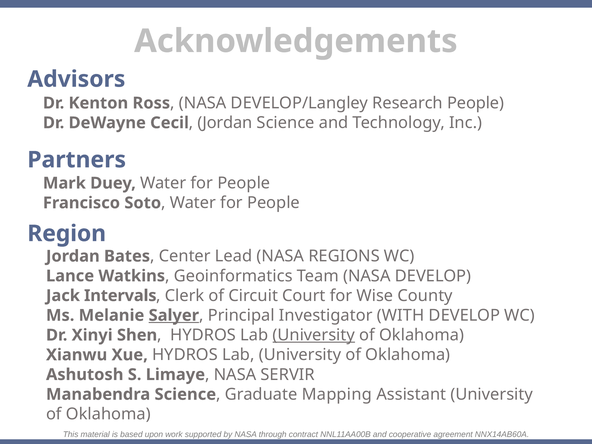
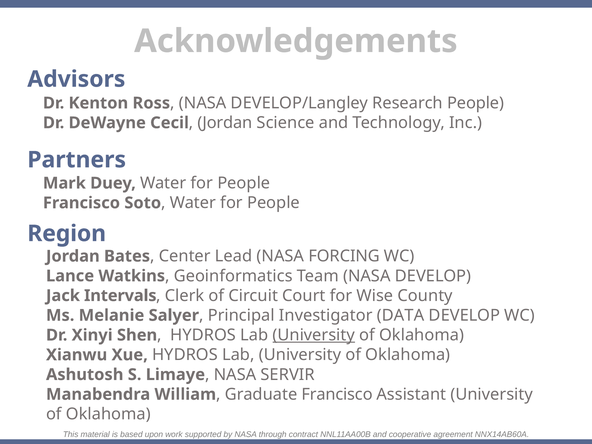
REGIONS: REGIONS -> FORCING (344, 256)
Salyer underline: present -> none (174, 315)
WITH: WITH -> DATA (401, 315)
Manabendra Science: Science -> William (185, 394)
Graduate Mapping: Mapping -> Francisco (337, 394)
